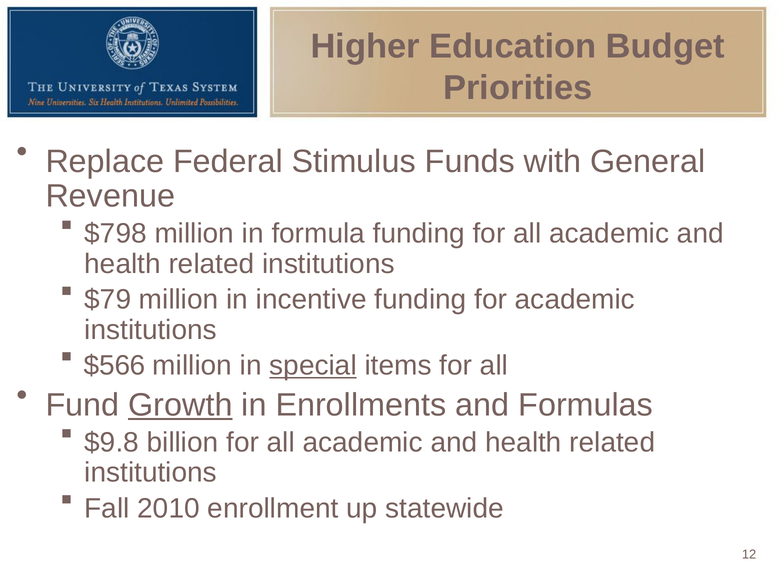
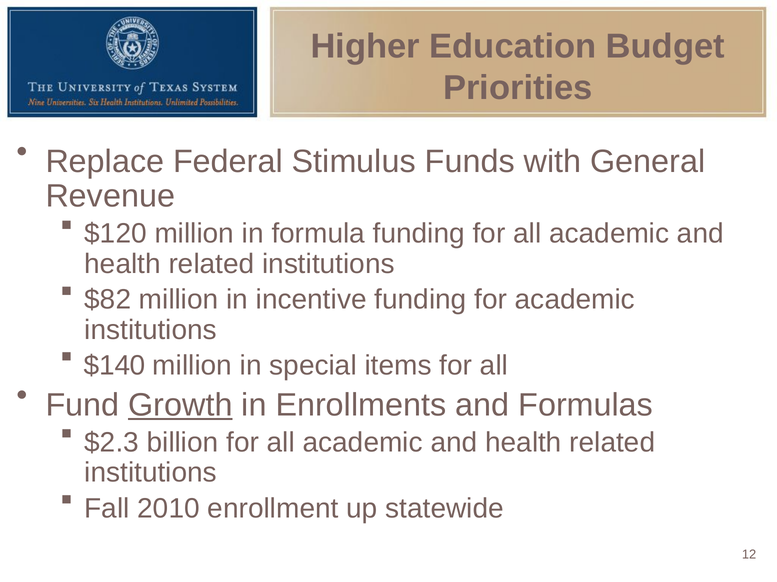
$798: $798 -> $120 (116, 234)
$79: $79 -> $82 (108, 300)
$566: $566 -> $140 (115, 366)
special underline: present -> none (313, 366)
$9.8: $9.8 -> $2.3 (112, 443)
